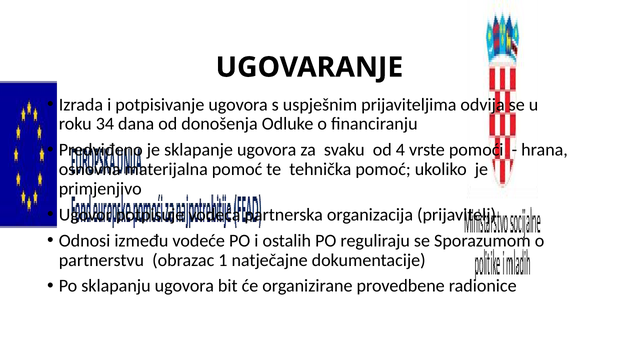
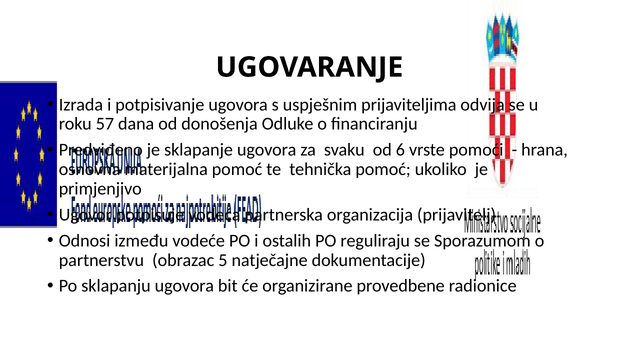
34: 34 -> 57 (105, 124)
4: 4 -> 6 (400, 150)
1: 1 -> 5 (223, 260)
